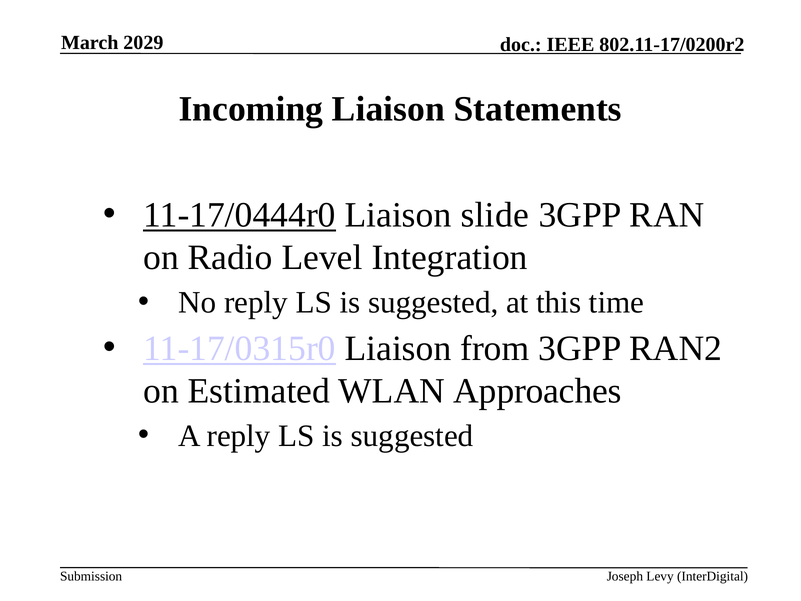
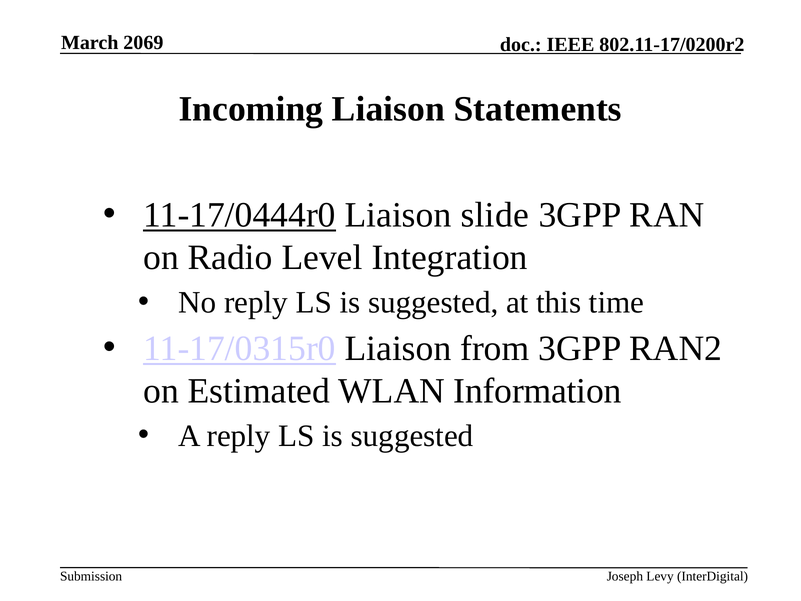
2029: 2029 -> 2069 (143, 42)
Approaches: Approaches -> Information (538, 391)
